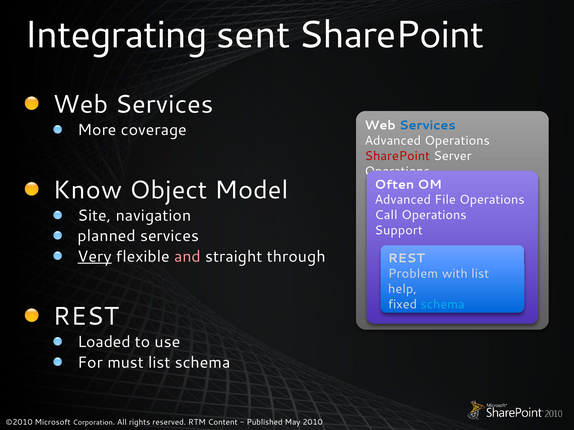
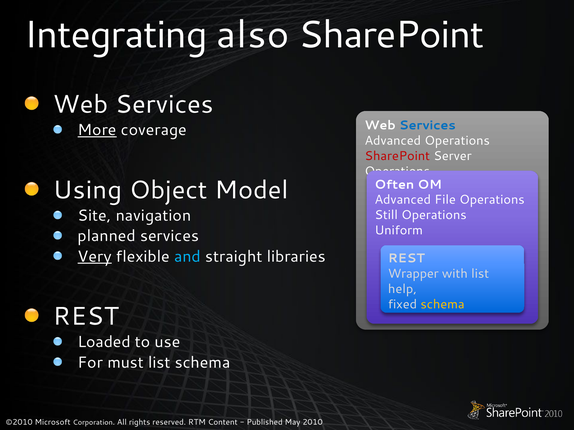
sent: sent -> also (253, 35)
More underline: none -> present (97, 130)
Know: Know -> Using (87, 190)
Call: Call -> Still (386, 215)
Support: Support -> Uniform (399, 231)
and colour: pink -> light blue (187, 257)
through: through -> libraries (296, 257)
Problem: Problem -> Wrapper (413, 274)
schema colour: light blue -> yellow (443, 305)
